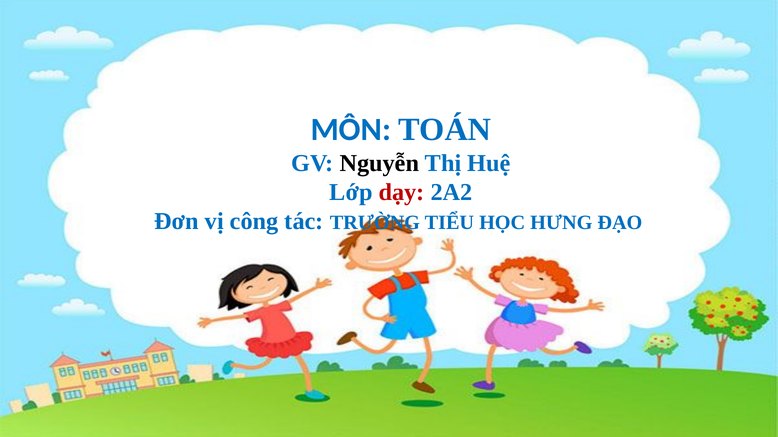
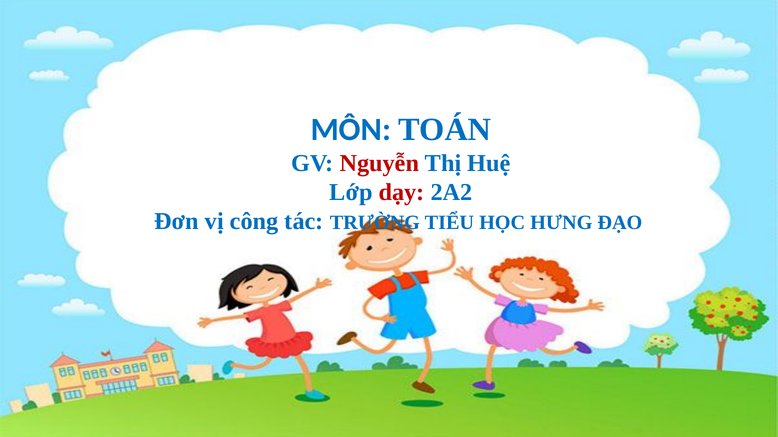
Nguyễn colour: black -> red (379, 163)
